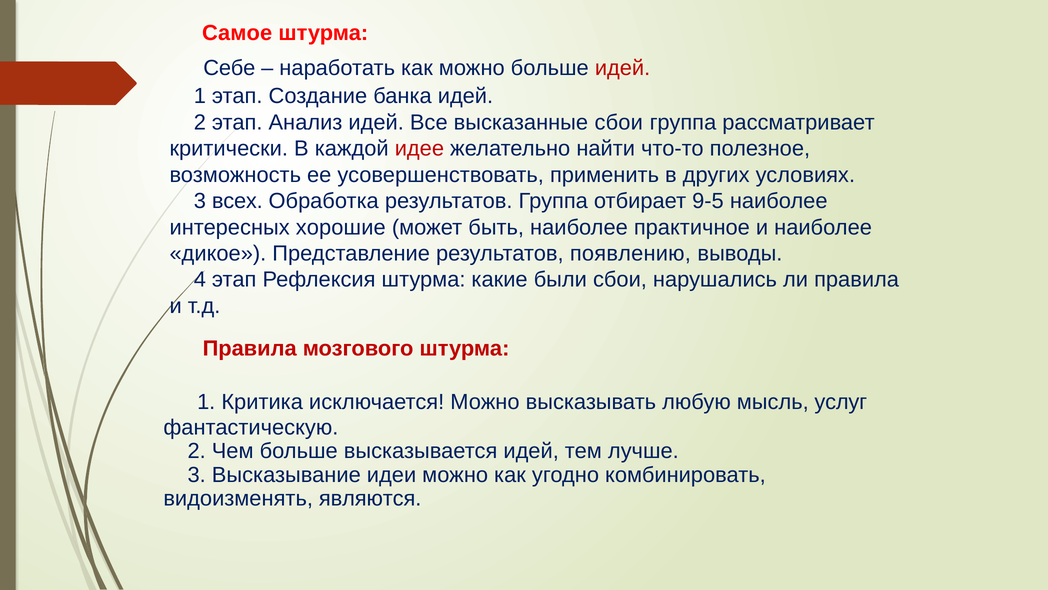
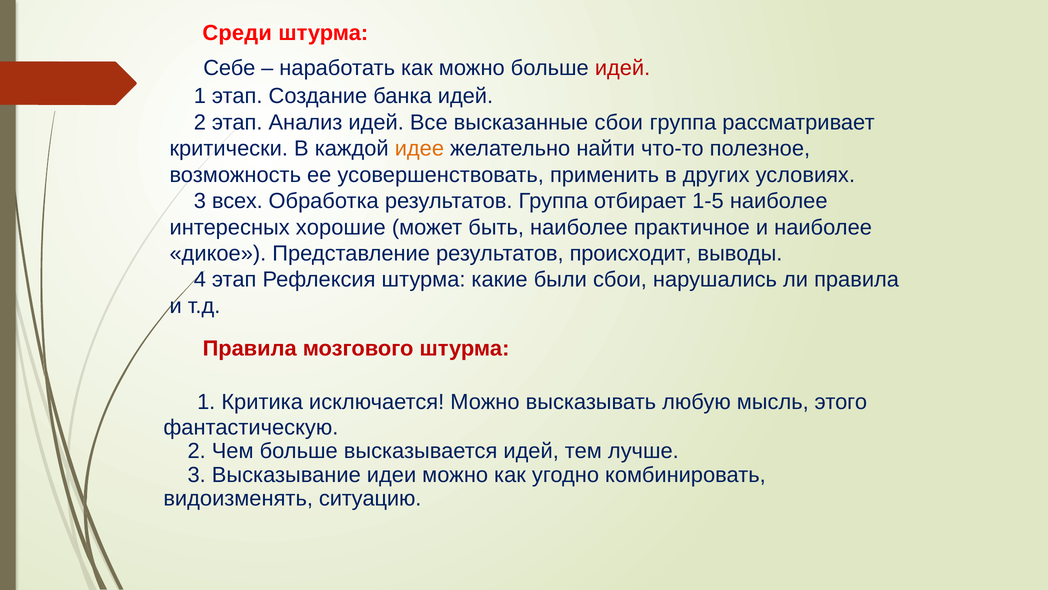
Самое: Самое -> Среди (237, 33)
идее colour: red -> orange (419, 148)
9-5: 9-5 -> 1-5 (708, 201)
появлению: появлению -> происходит (631, 253)
услуг: услуг -> этого (841, 402)
являются: являются -> ситуацию (370, 498)
